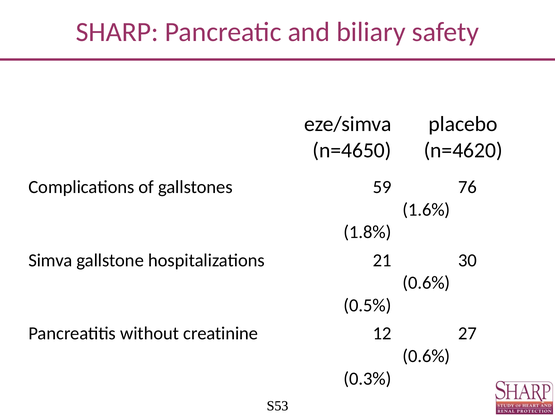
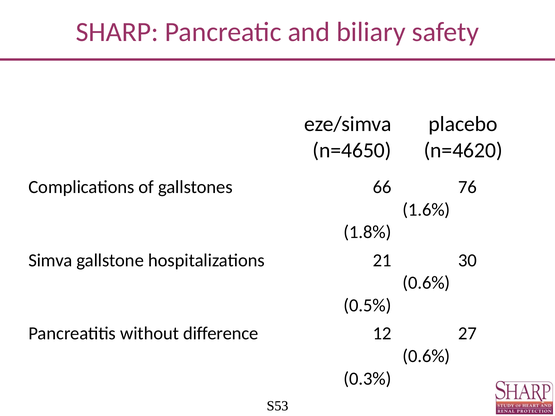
59: 59 -> 66 (382, 187)
creatinine: creatinine -> difference (221, 334)
